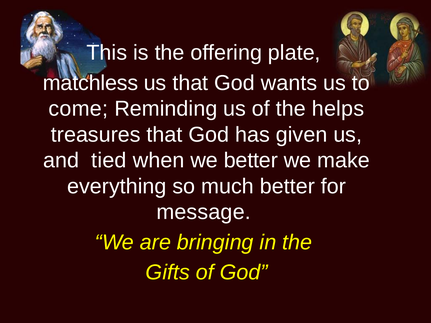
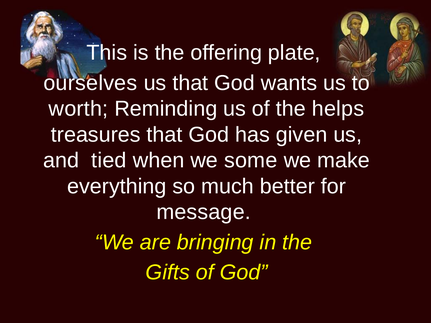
matchless: matchless -> ourselves (90, 83)
come: come -> worth (78, 109)
we better: better -> some (251, 161)
